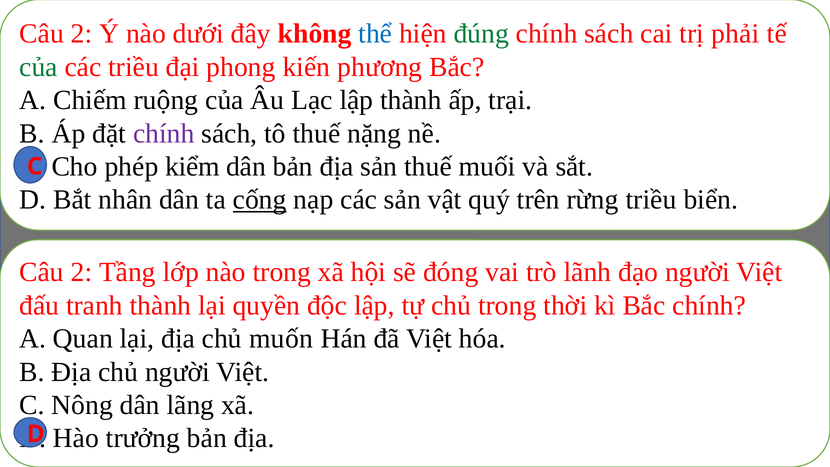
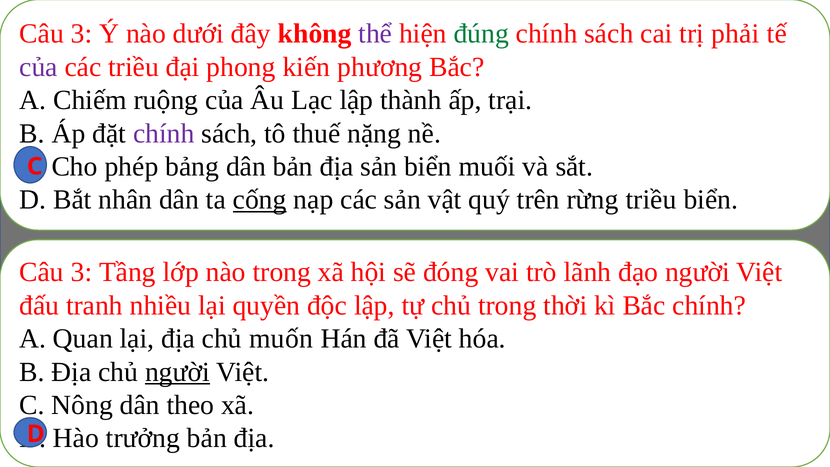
2: 2 -> 3 (82, 34)
thể colour: blue -> purple (375, 34)
của colour: green -> purple (39, 67)
kiểm: kiểm -> bảng (192, 167)
sản thuế: thuế -> biển (428, 167)
2: 2 -> 3 (81, 272)
tranh thành: thành -> nhiều (160, 305)
người underline: none -> present (178, 372)
lãng: lãng -> theo (190, 405)
